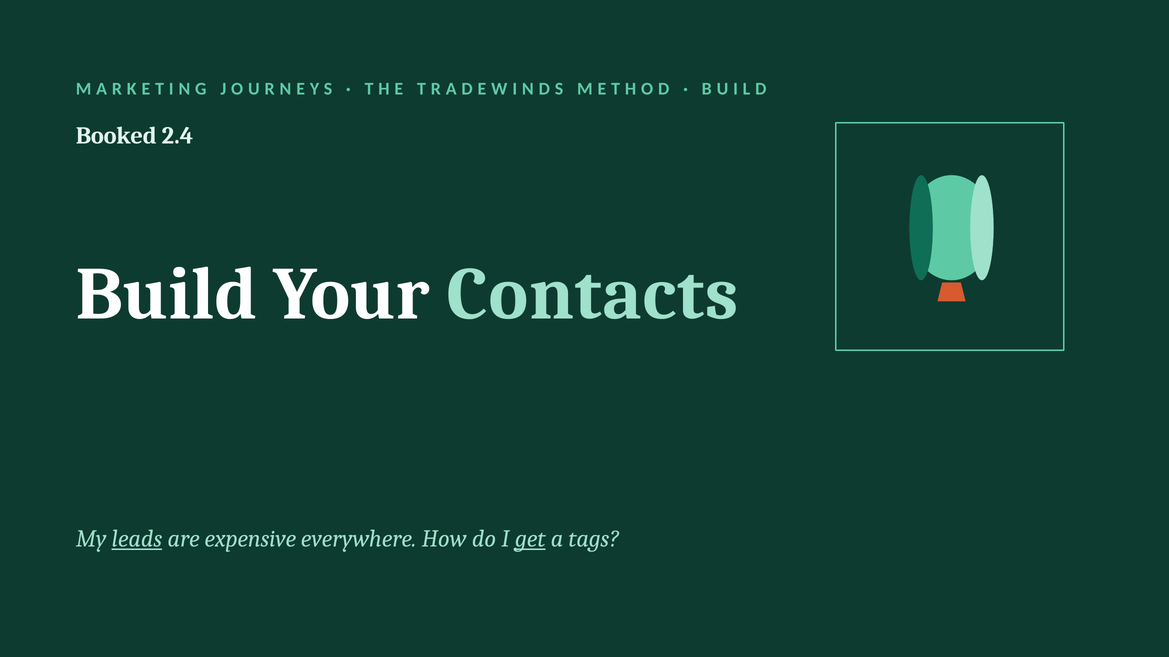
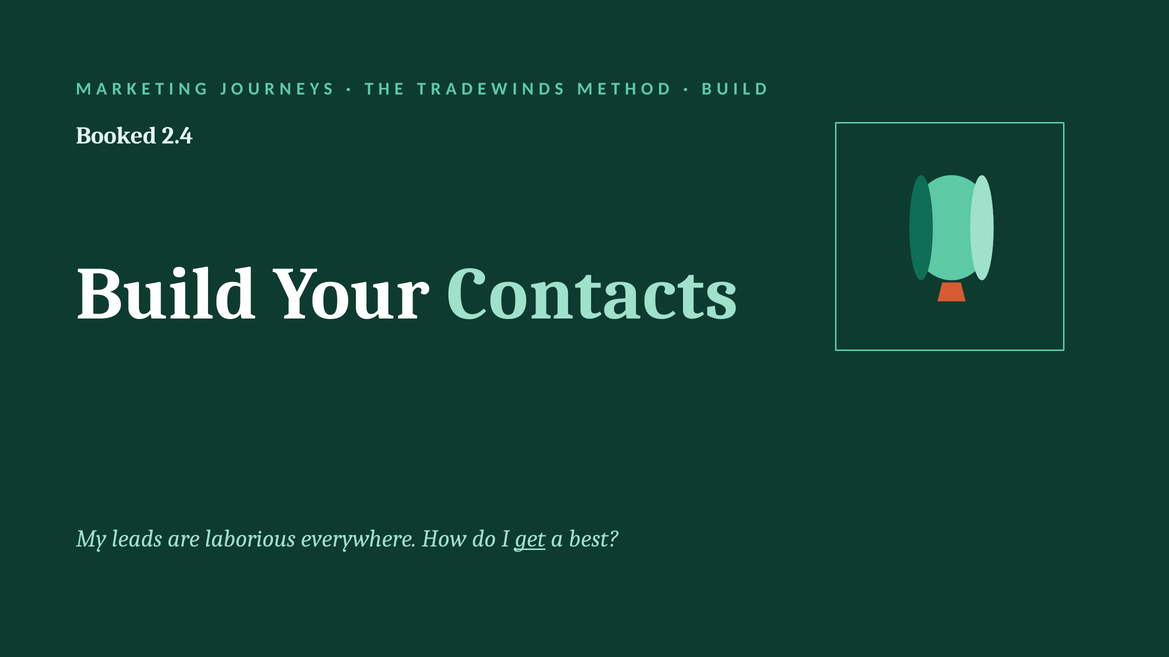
leads underline: present -> none (137, 539)
expensive: expensive -> laborious (250, 539)
tags: tags -> best (594, 539)
